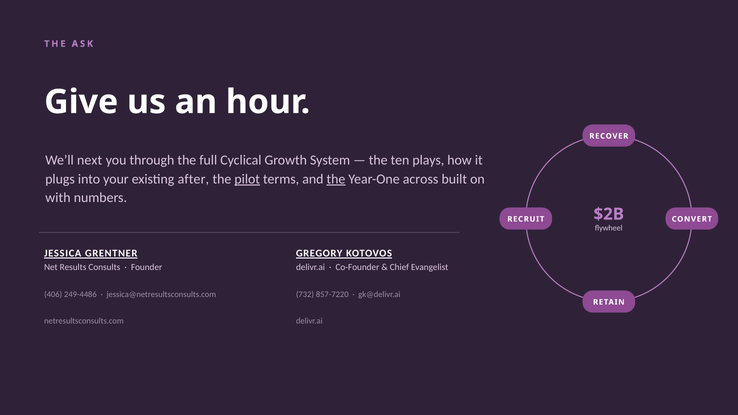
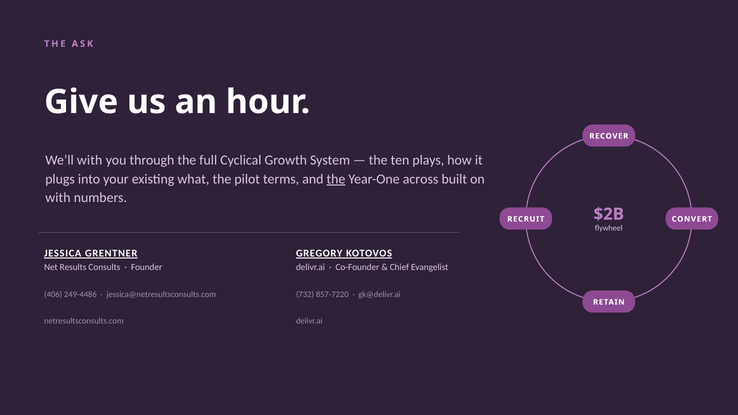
We’ll next: next -> with (90, 160)
after: after -> what (193, 179)
pilot underline: present -> none (247, 179)
